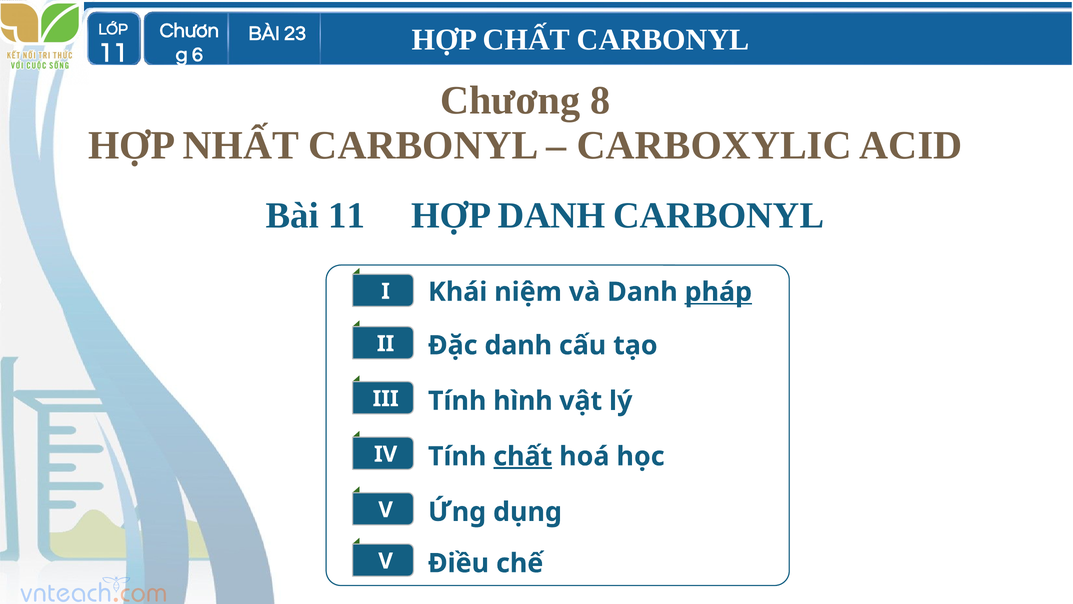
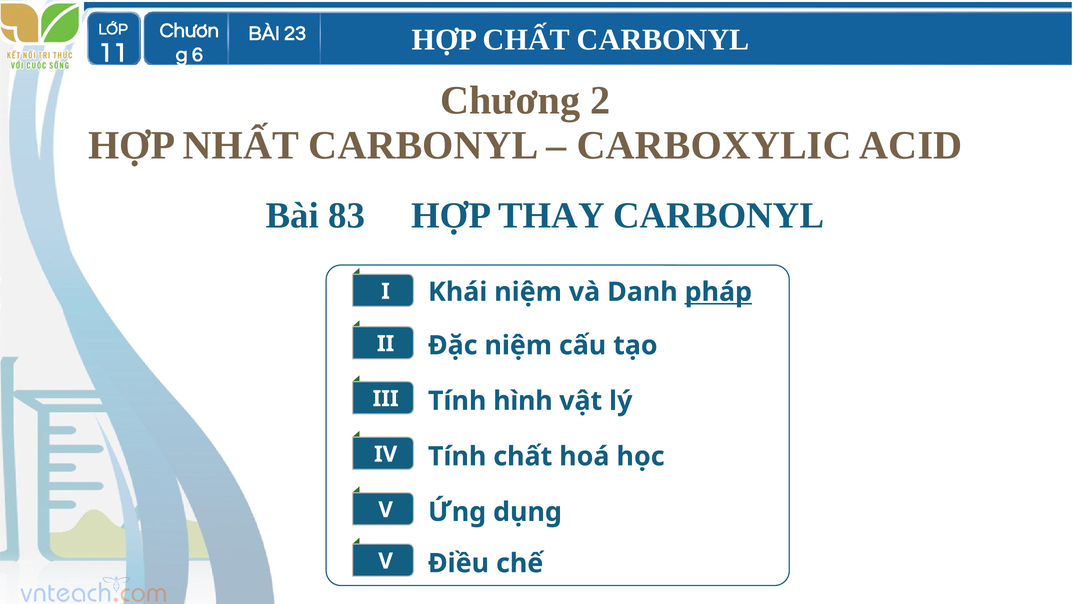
8: 8 -> 2 (600, 100)
Bài 11: 11 -> 83 (347, 215)
HỢP DANH: DANH -> THAY (551, 215)
Đặc danh: danh -> niệm (518, 345)
chất underline: present -> none (523, 456)
